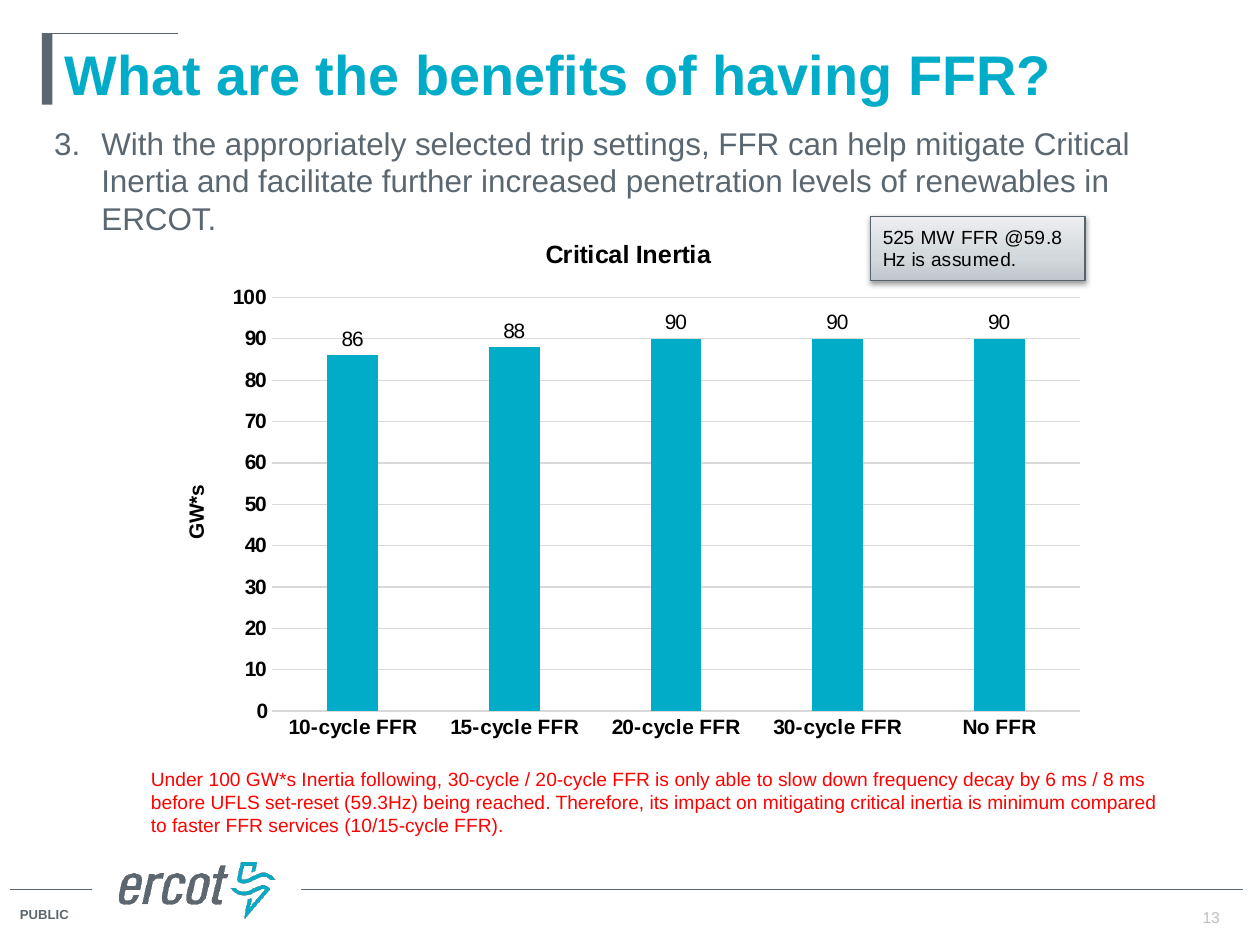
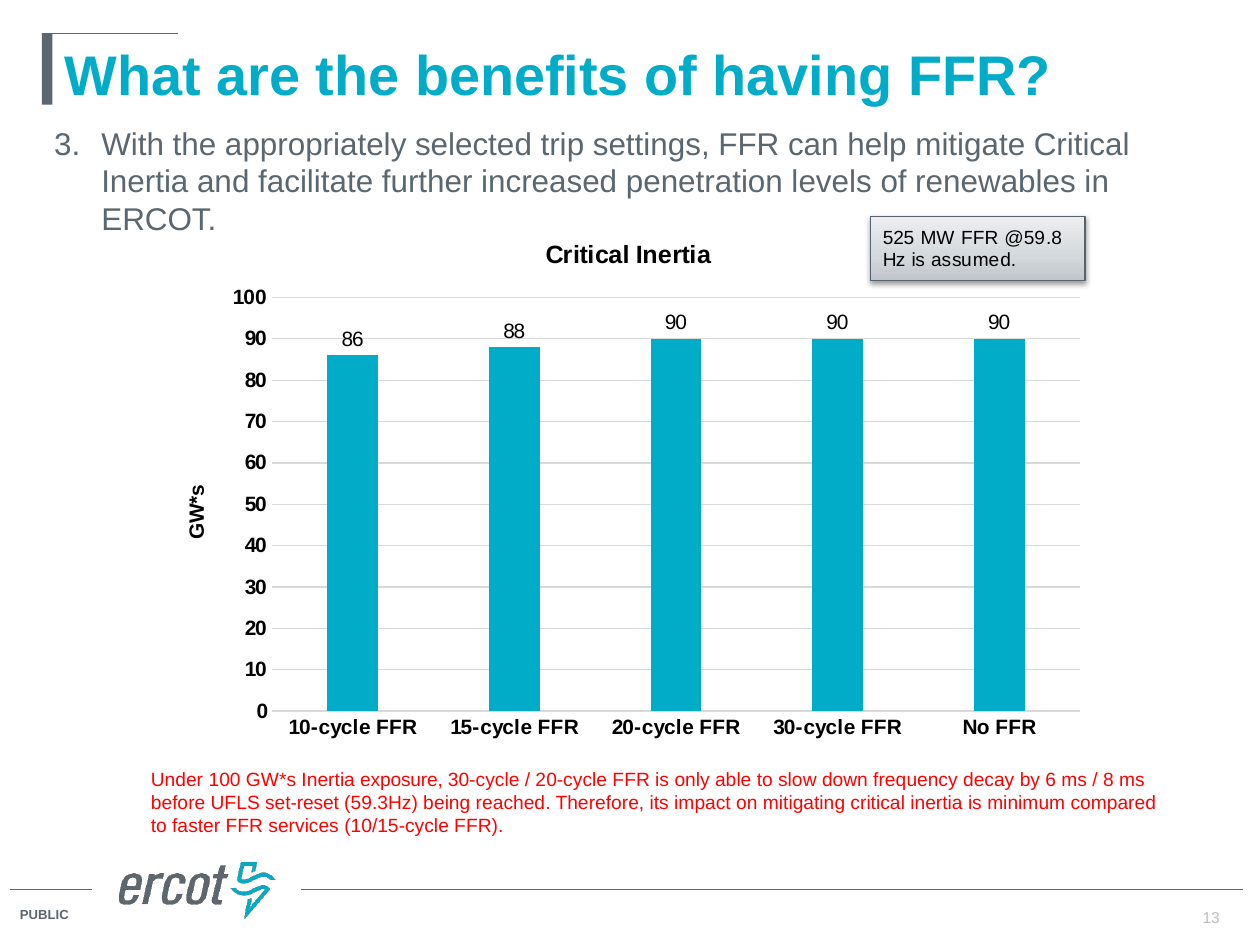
following: following -> exposure (402, 781)
